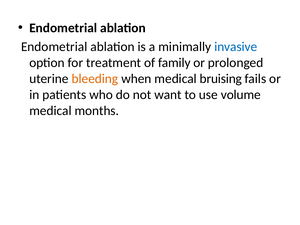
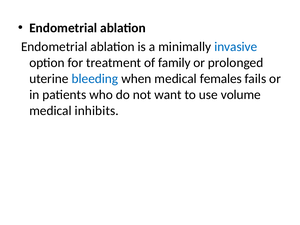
bleeding colour: orange -> blue (95, 79)
bruising: bruising -> females (221, 79)
months: months -> inhibits (97, 111)
